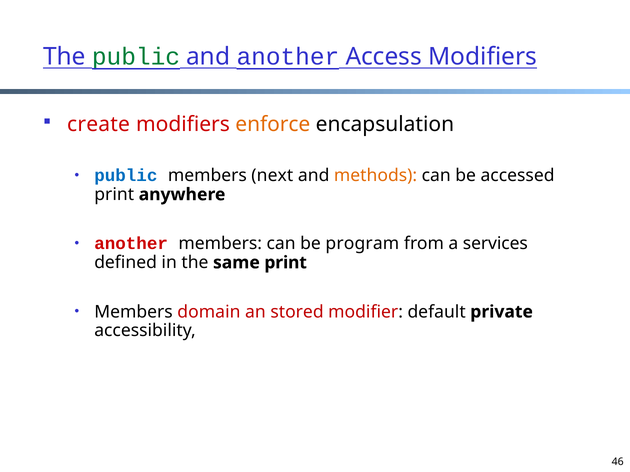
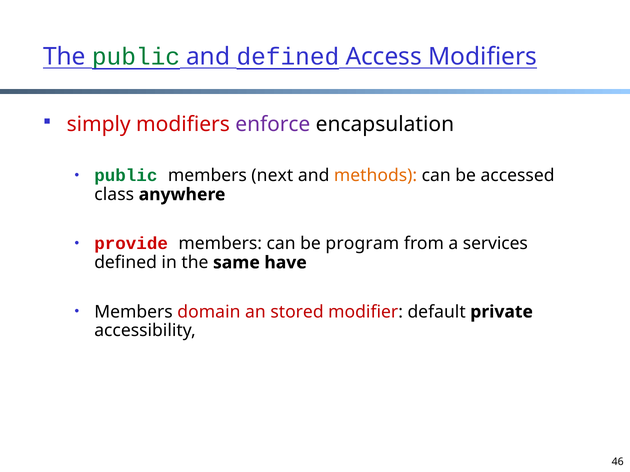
and another: another -> defined (288, 57)
create: create -> simply (99, 125)
enforce colour: orange -> purple (273, 125)
public colour: blue -> green (126, 176)
print: print -> class (114, 195)
another: another -> provide (131, 244)
same print: print -> have (286, 263)
